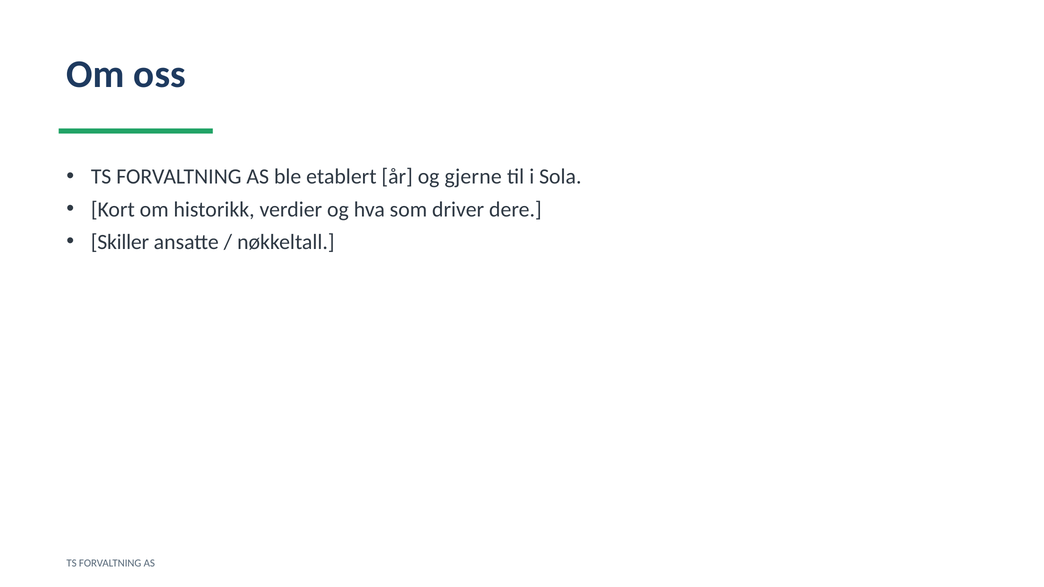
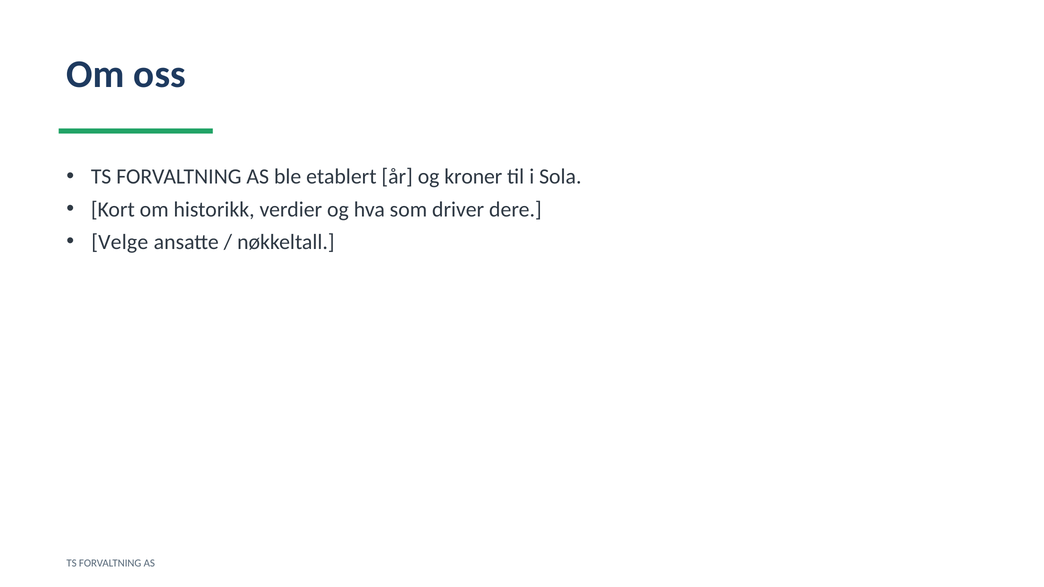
gjerne: gjerne -> kroner (473, 177)
Skiller: Skiller -> Velge (120, 242)
